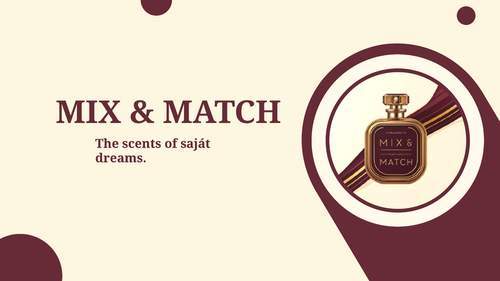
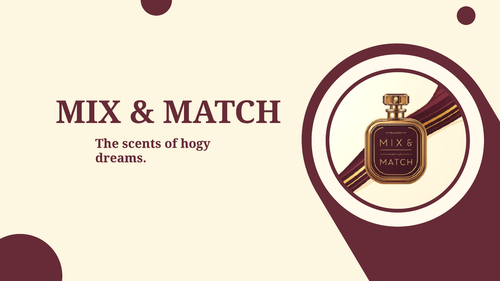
saját: saját -> hogy (195, 144)
